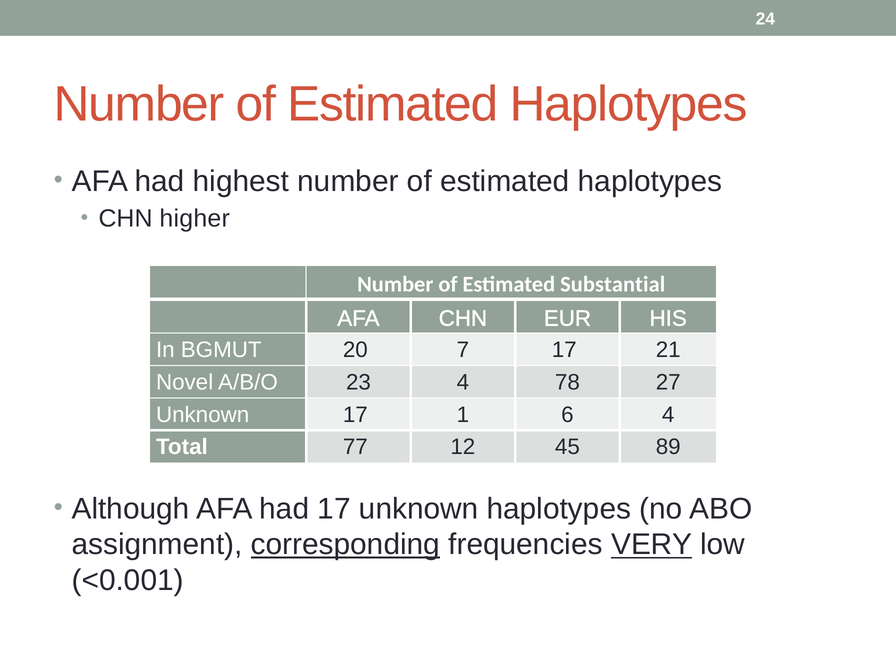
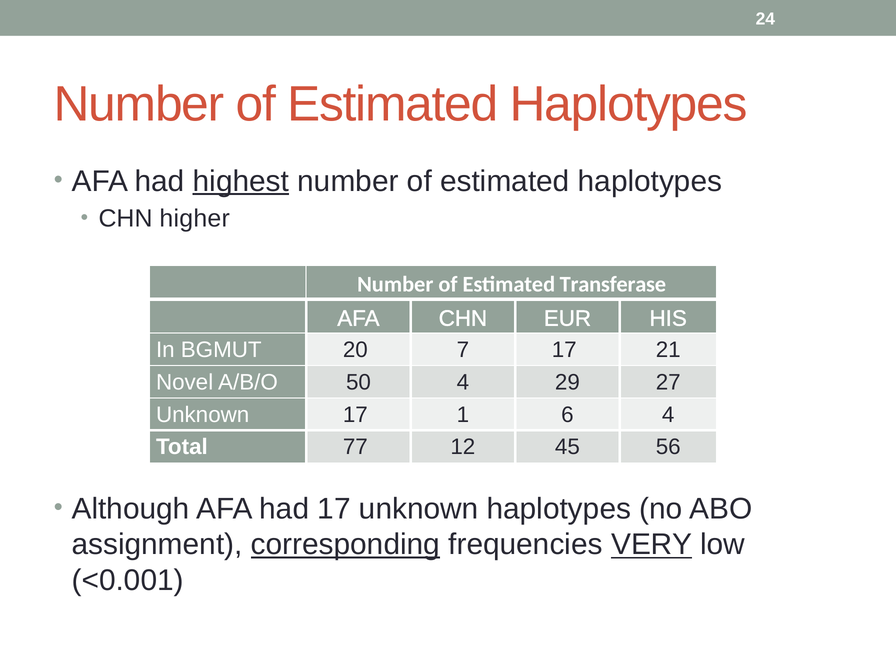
highest underline: none -> present (241, 181)
Substantial: Substantial -> Transferase (613, 285)
23: 23 -> 50 (358, 382)
78: 78 -> 29 (567, 382)
89: 89 -> 56 (668, 447)
